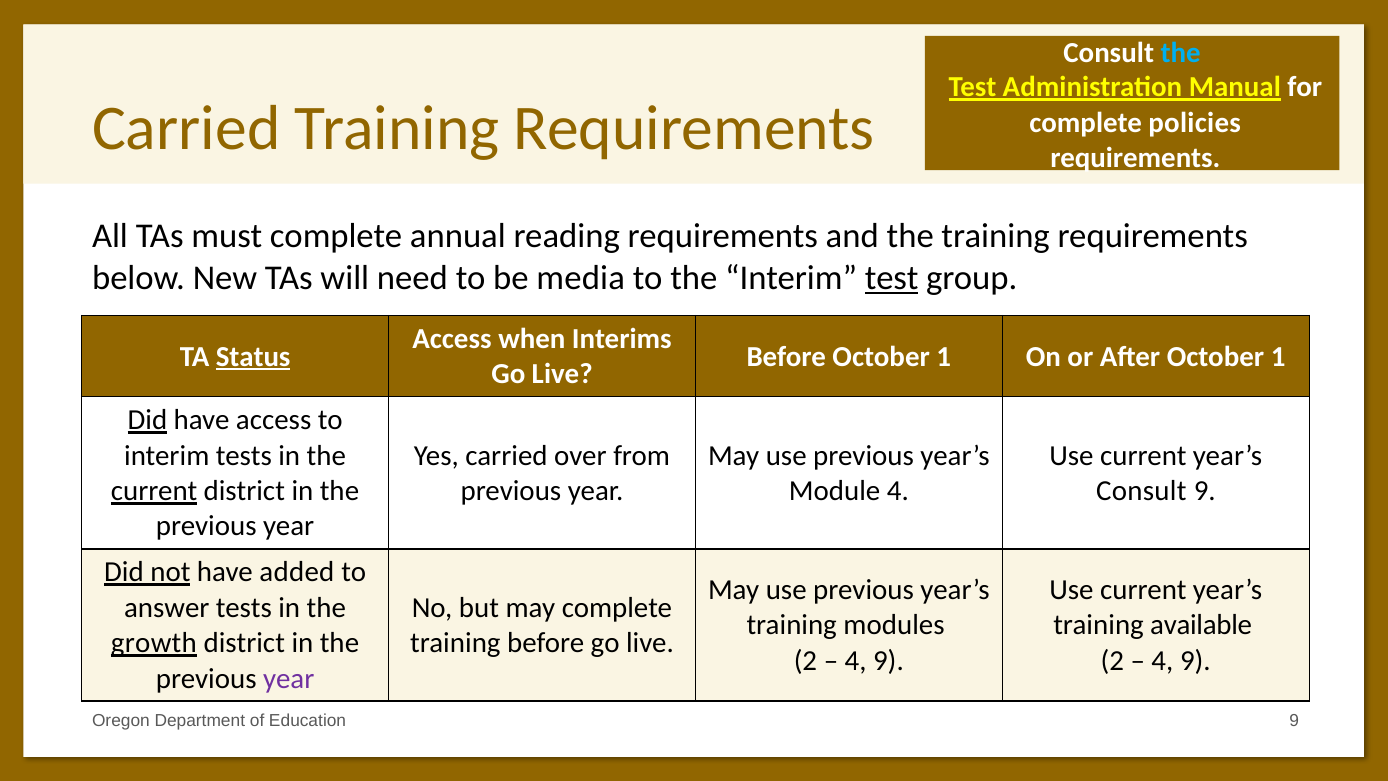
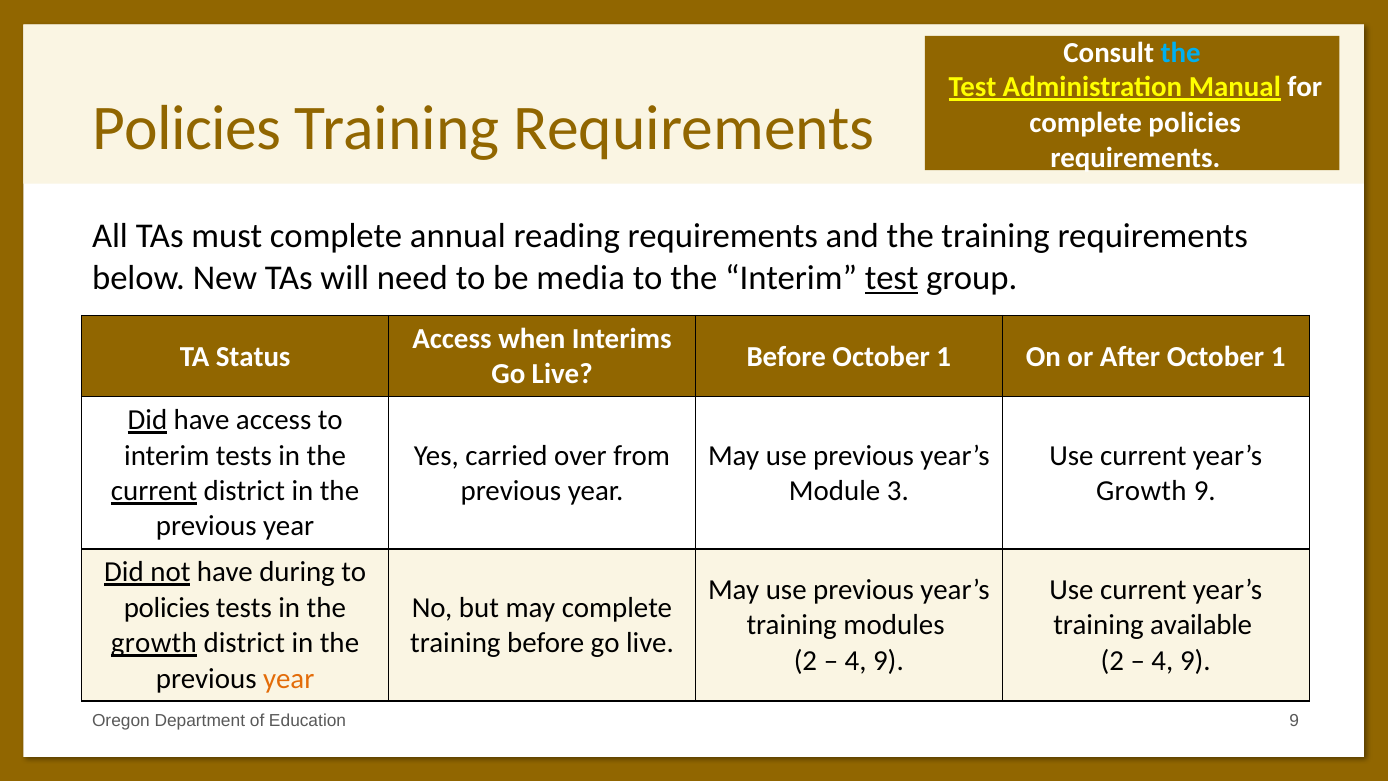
Carried: Carried -> Policies (187, 129)
Status underline: present -> none (253, 356)
Module 4: 4 -> 3 (898, 491)
Consult: Consult -> Growth (1141, 491)
added: added -> during (297, 572)
answer: answer -> policies (167, 607)
year colour: purple -> orange (289, 678)
